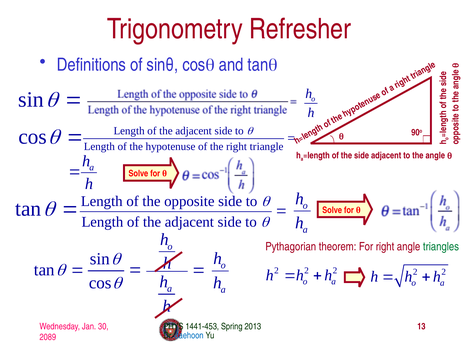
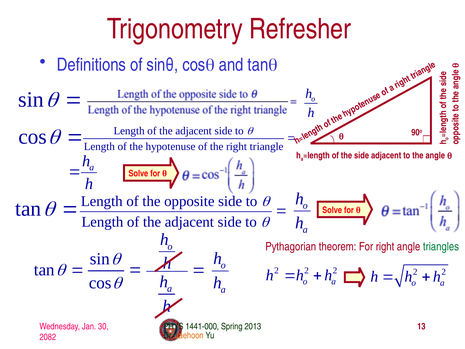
1441-453: 1441-453 -> 1441-000 (202, 326)
Jaehoon colour: blue -> orange (189, 335)
2089: 2089 -> 2082 (48, 337)
